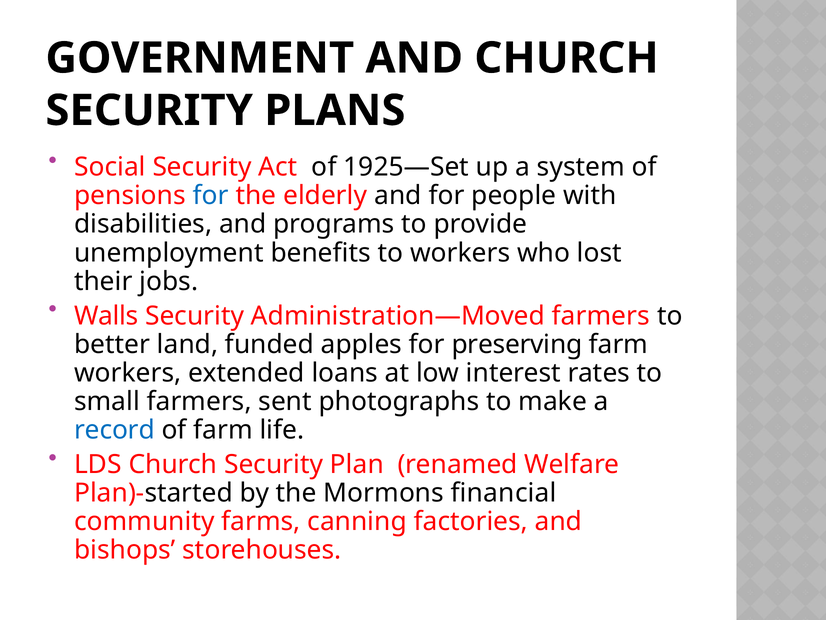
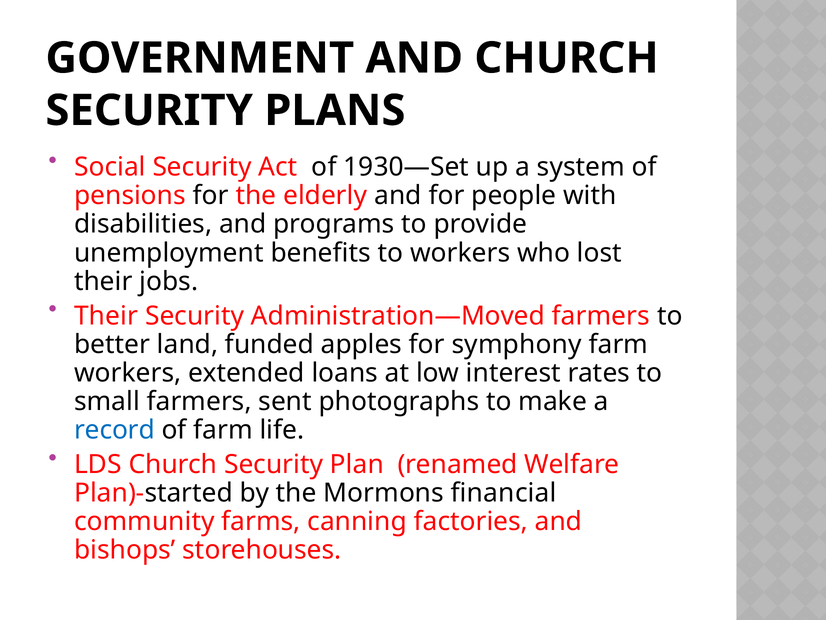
1925—Set: 1925—Set -> 1930—Set (406, 167)
for colour: blue -> black (211, 196)
Walls: Walls -> Their (106, 316)
preserving: preserving -> symphony (517, 344)
